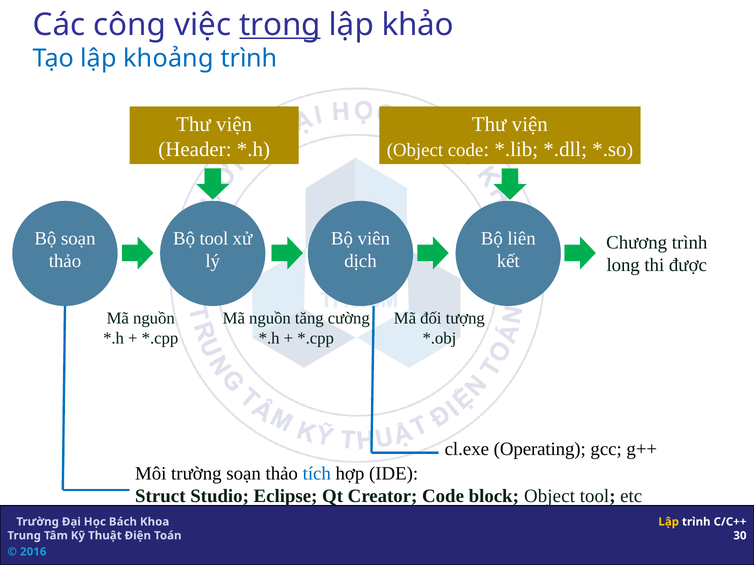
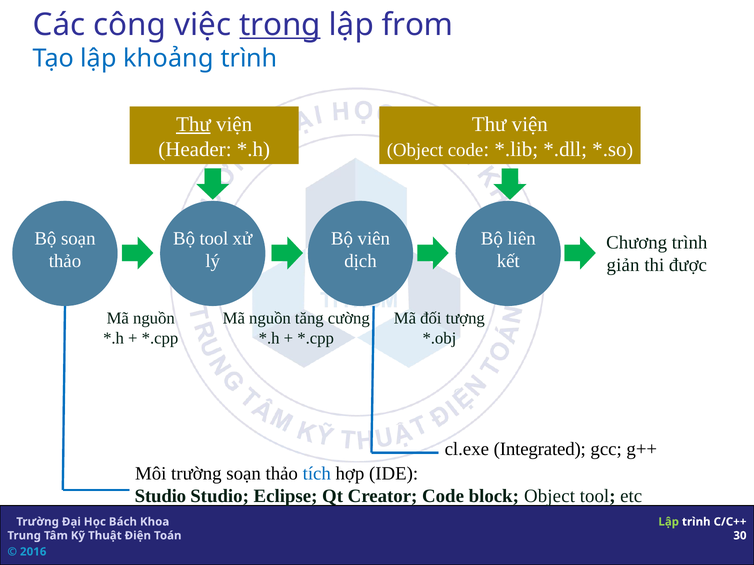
khảo: khảo -> from (418, 25)
Thư underline: none -> present (193, 124)
long: long -> giản (623, 265)
Operating: Operating -> Integrated (540, 449)
Struct: Struct -> Studio (160, 496)
Lập colour: yellow -> light green (669, 522)
